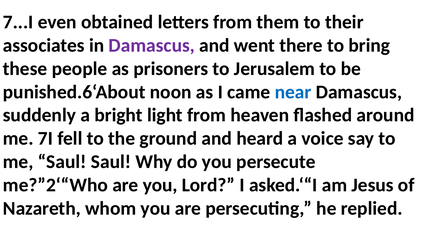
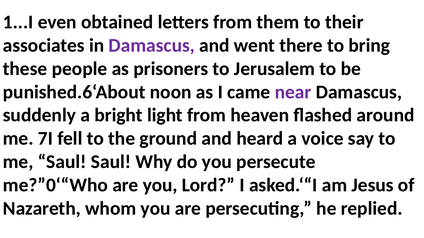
7...I: 7...I -> 1...I (18, 22)
near colour: blue -> purple (293, 92)
me?”2‘“Who: me?”2‘“Who -> me?”0‘“Who (55, 185)
